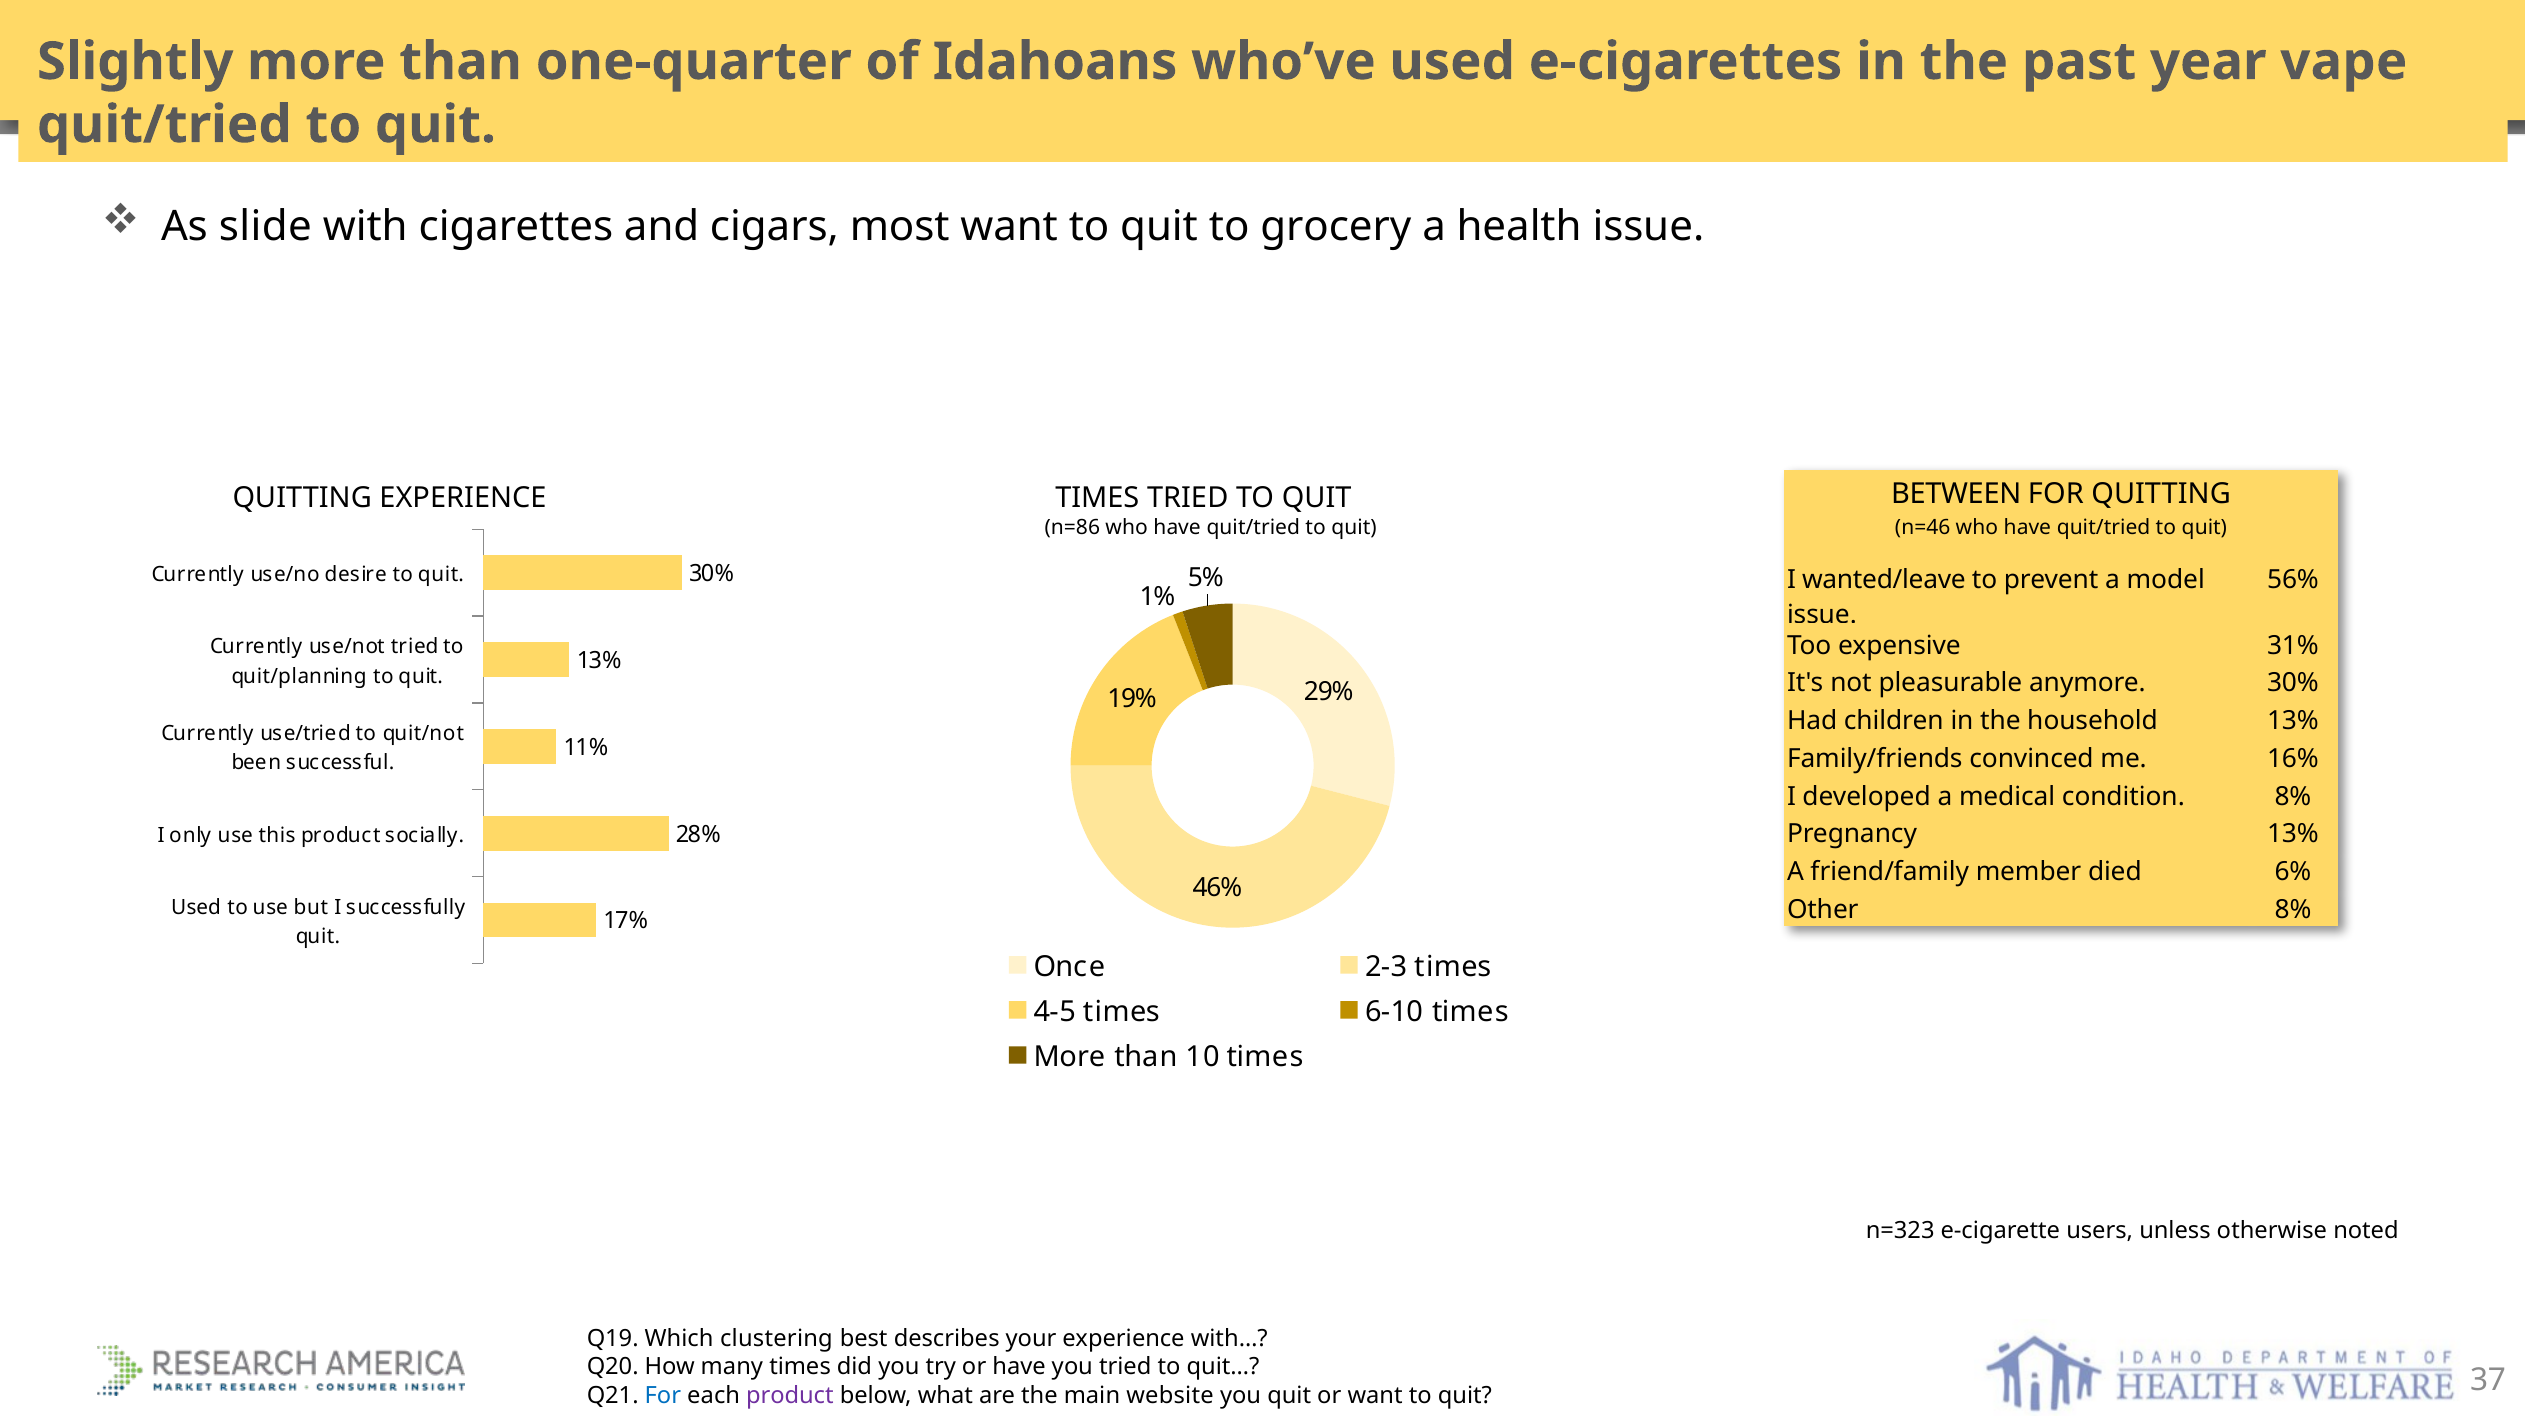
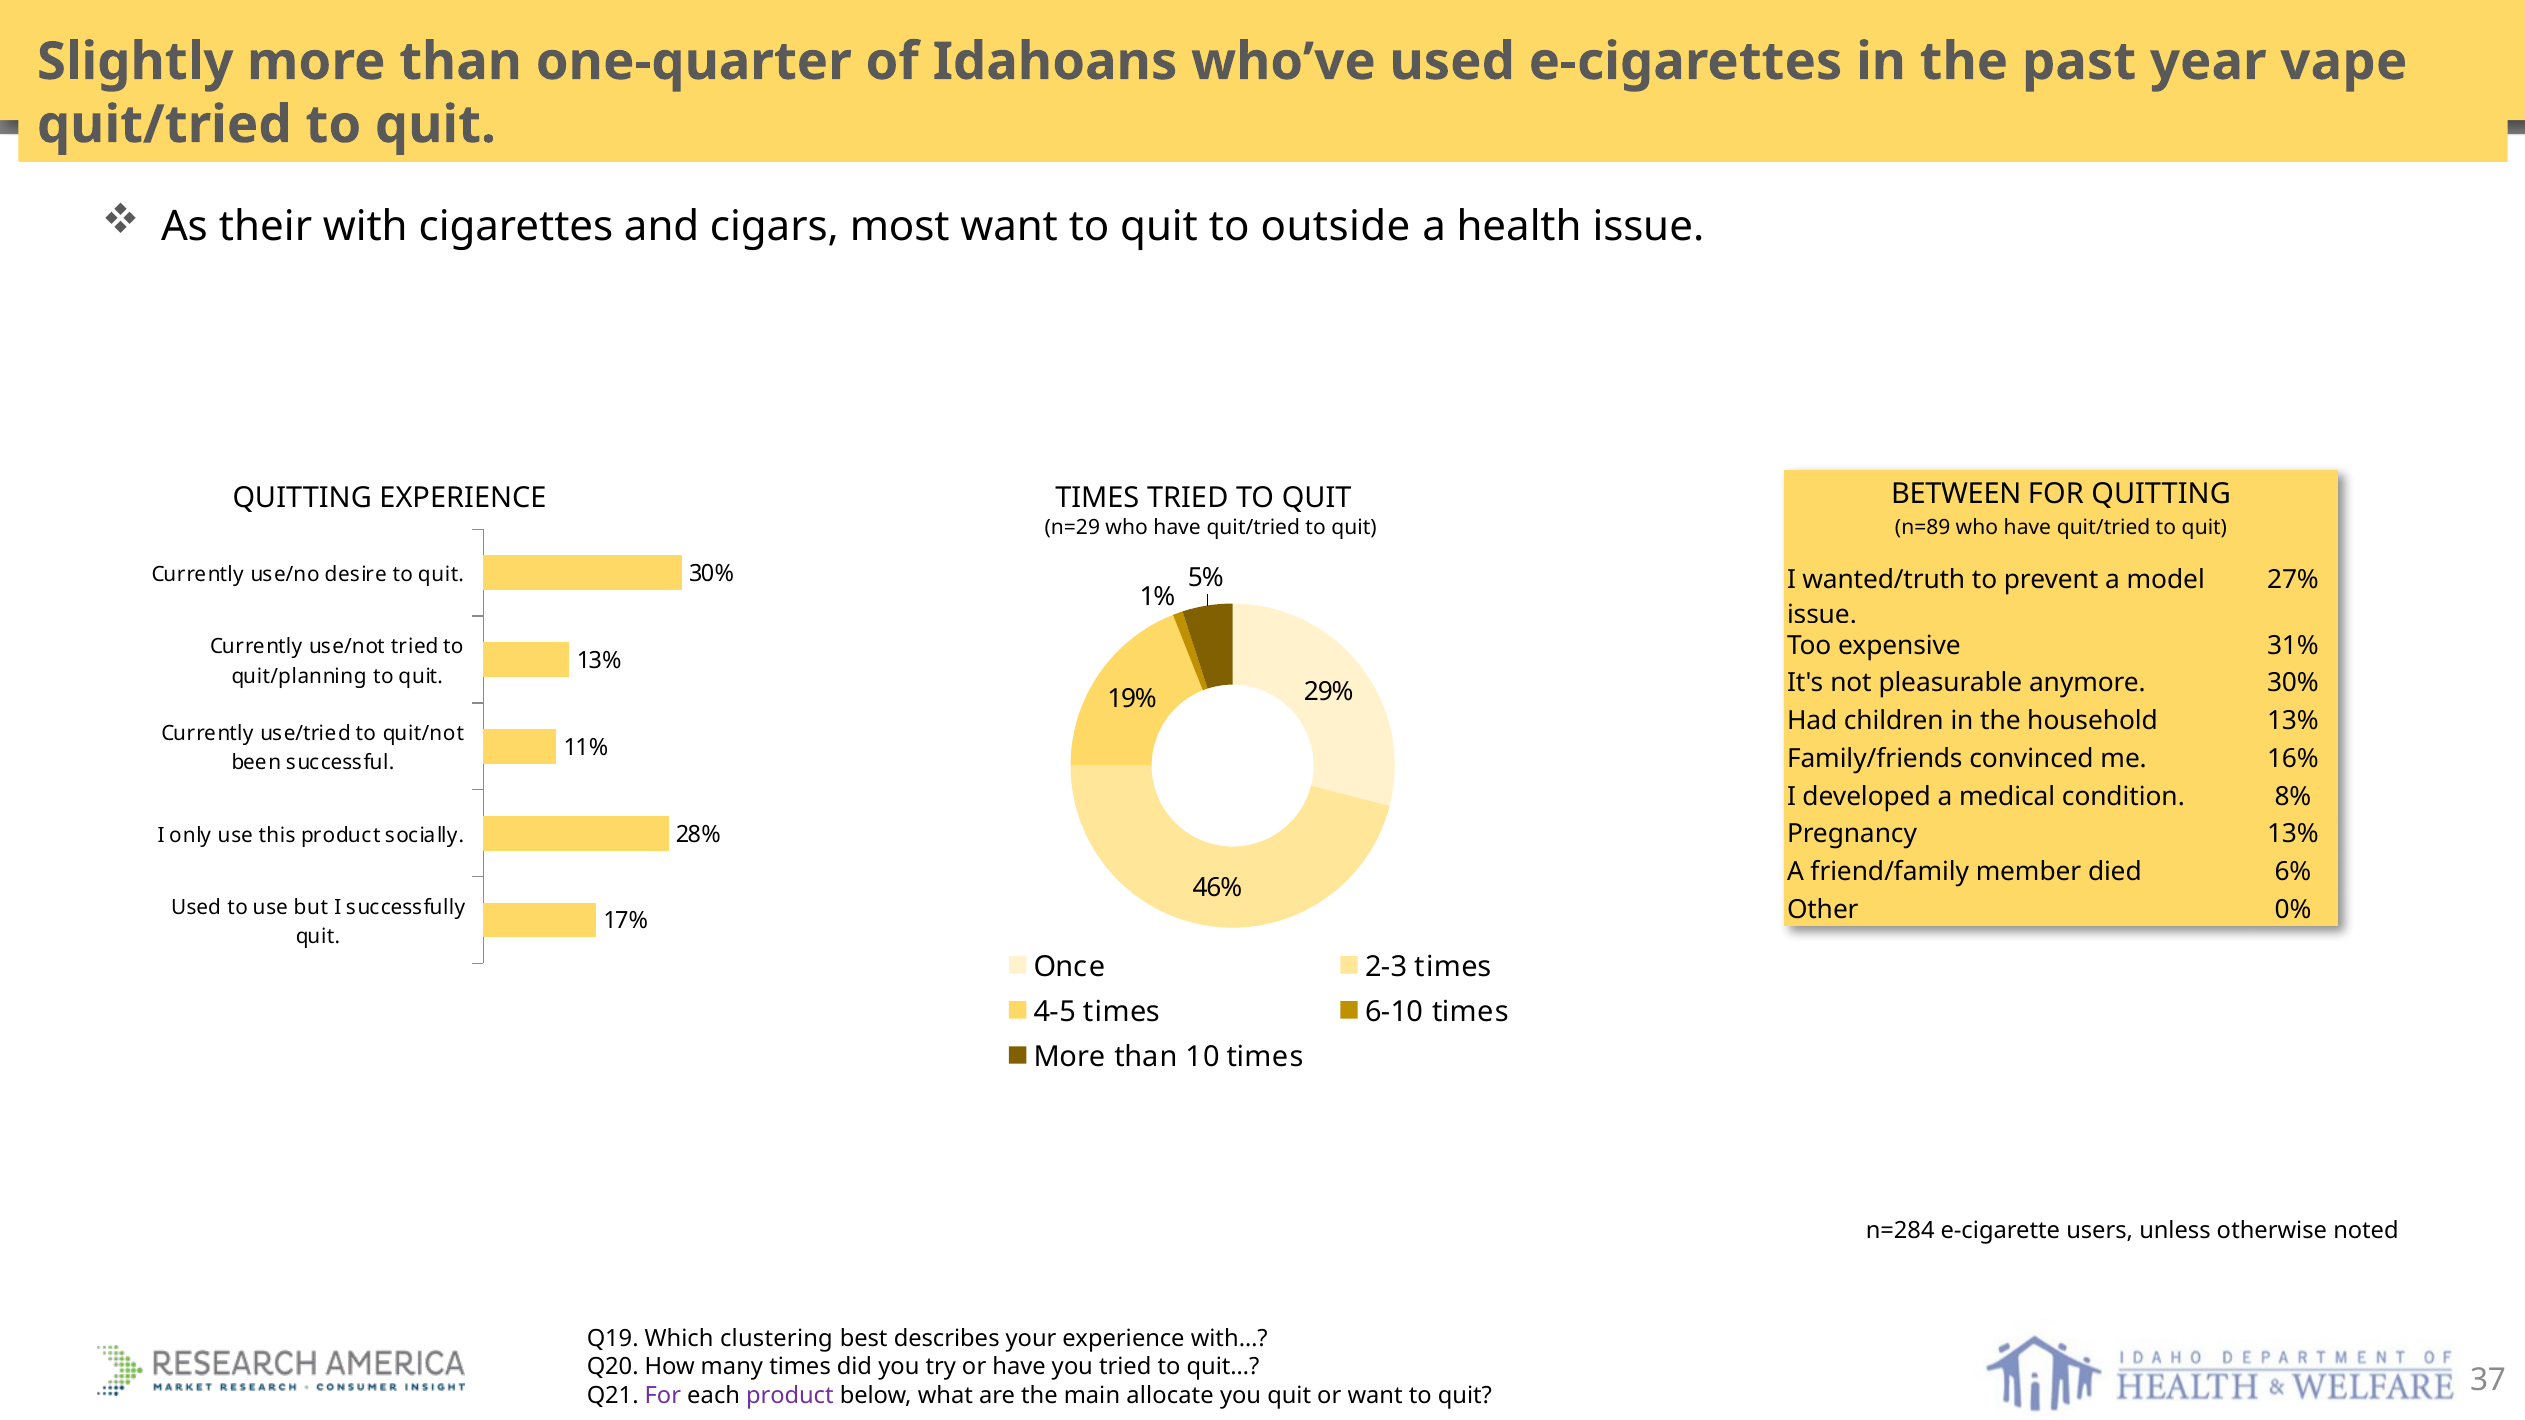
slide: slide -> their (266, 227)
grocery: grocery -> outside (1336, 227)
n=46: n=46 -> n=89 (1923, 528)
n=86: n=86 -> n=29 (1072, 528)
wanted/leave: wanted/leave -> wanted/truth (1884, 580)
56%: 56% -> 27% (2293, 580)
Other 8%: 8% -> 0% (2293, 910)
n=323: n=323 -> n=284 (1900, 1231)
For colour: blue -> purple (663, 1396)
website: website -> allocate (1170, 1396)
